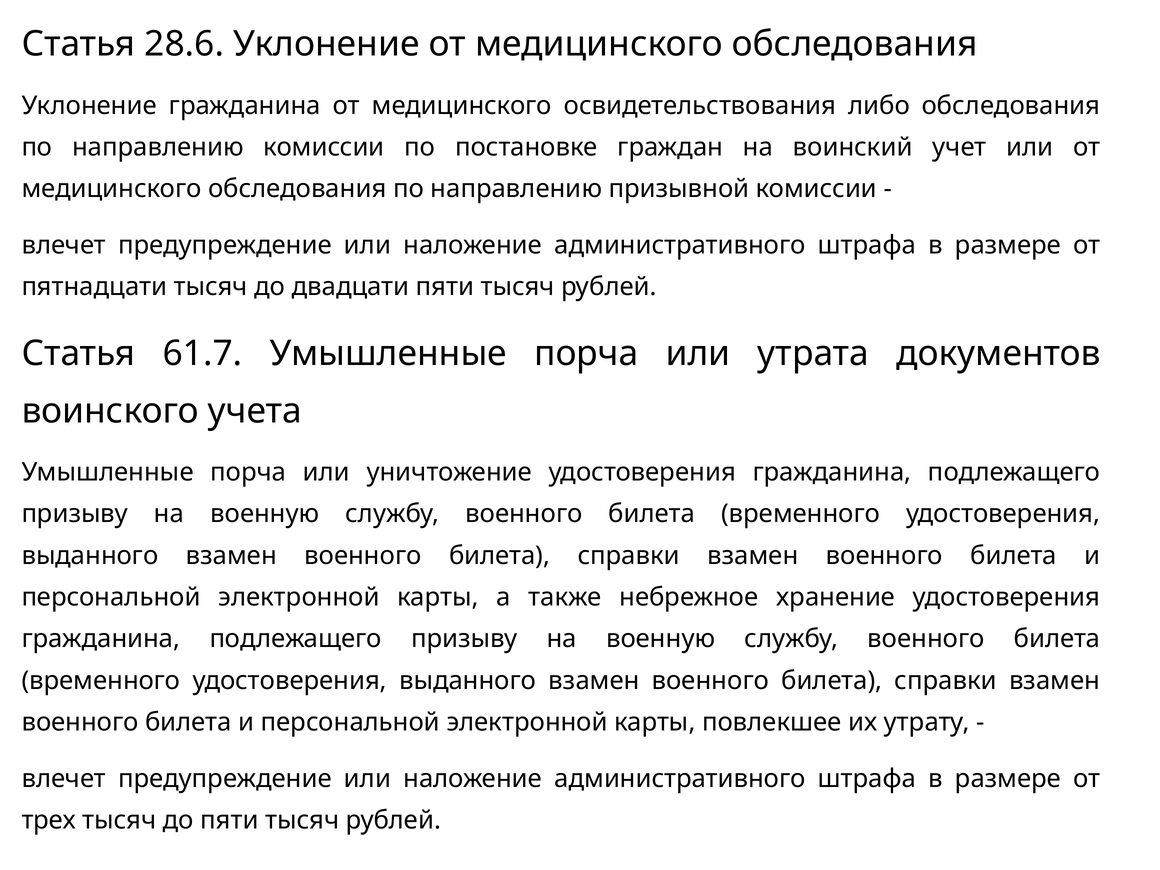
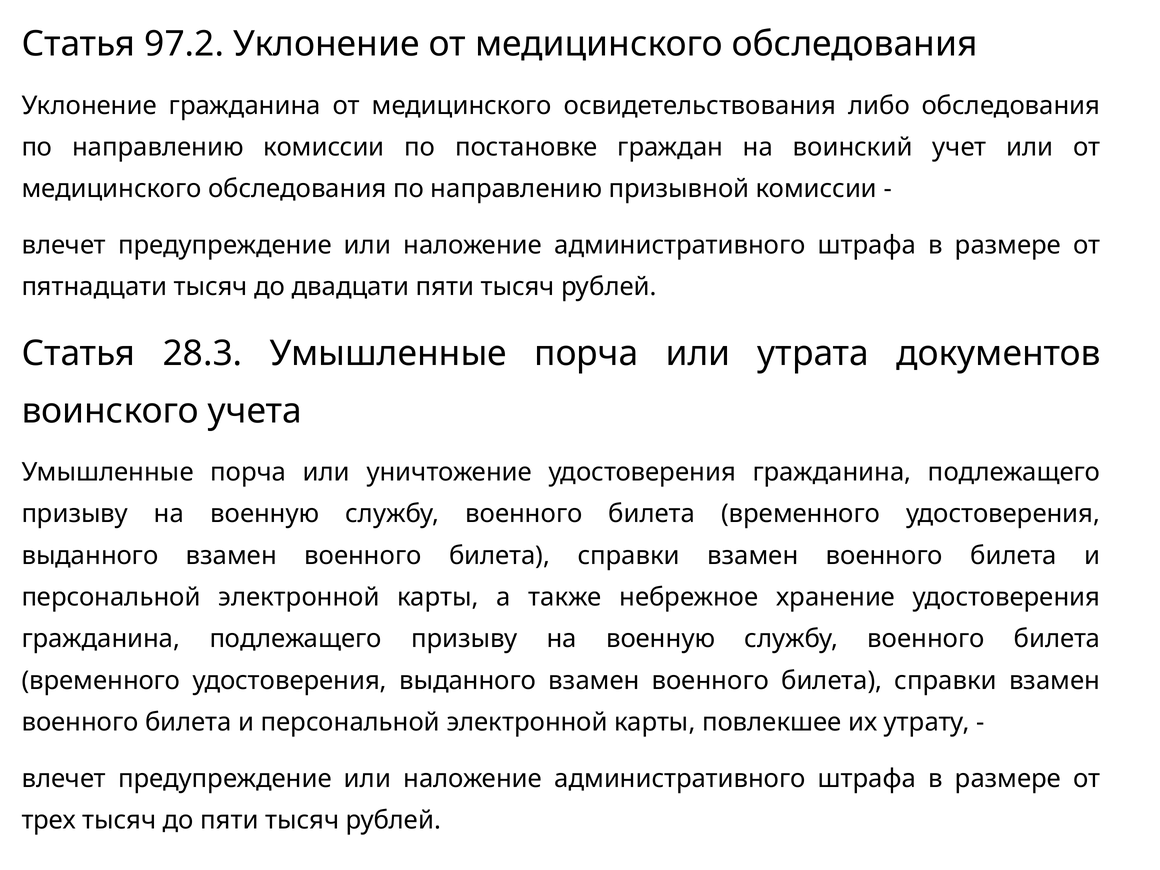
28.6: 28.6 -> 97.2 (184, 44)
61.7: 61.7 -> 28.3 (202, 354)
